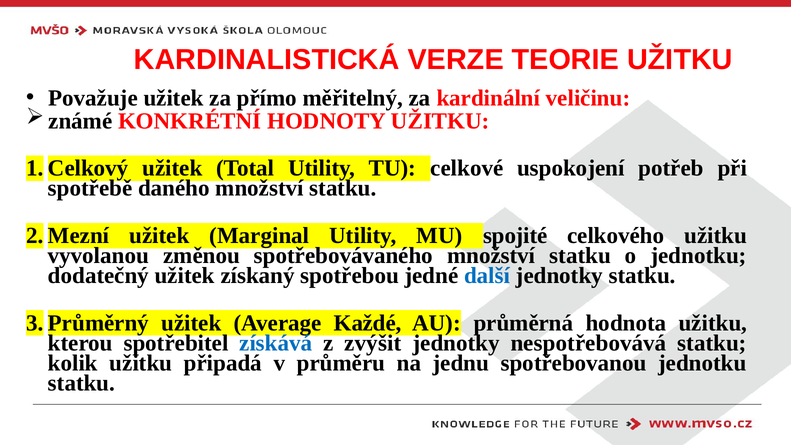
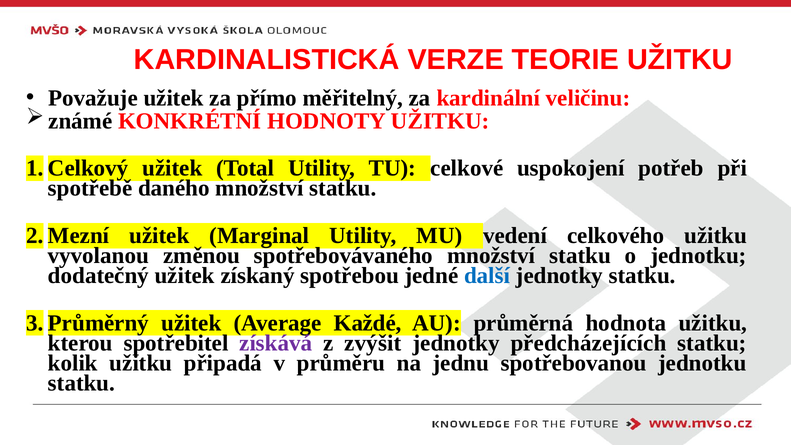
spojité: spojité -> vedení (515, 236)
získává colour: blue -> purple (276, 343)
nespotřebovává: nespotřebovává -> předcházejících (589, 343)
